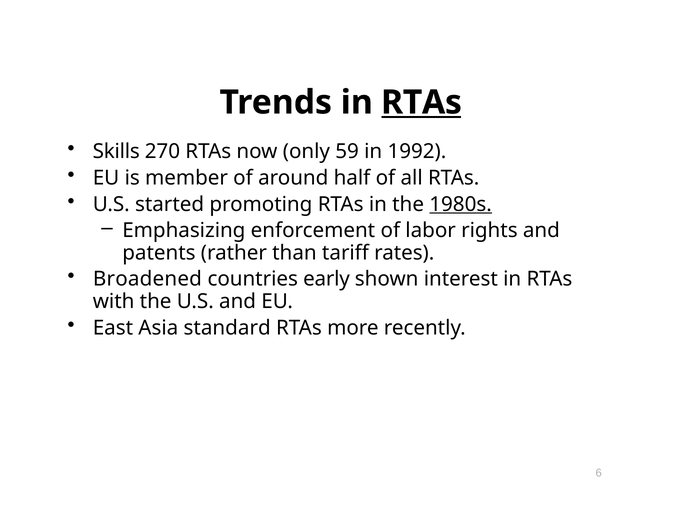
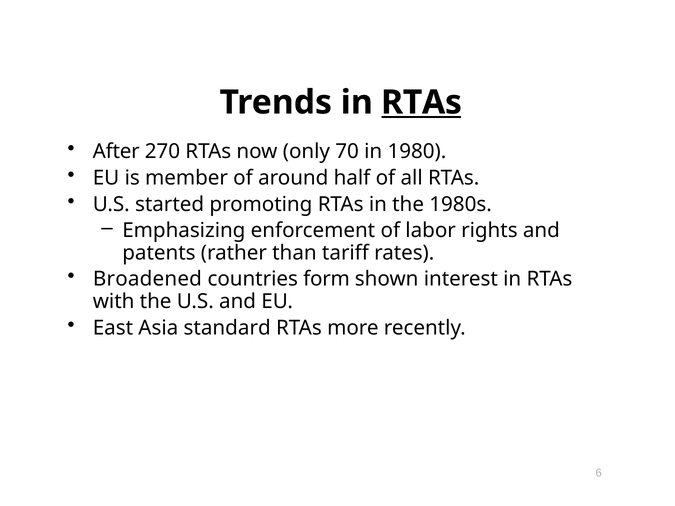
Skills: Skills -> After (116, 152)
59: 59 -> 70 (347, 152)
1992: 1992 -> 1980 (417, 152)
1980s underline: present -> none (461, 204)
early: early -> form (327, 279)
